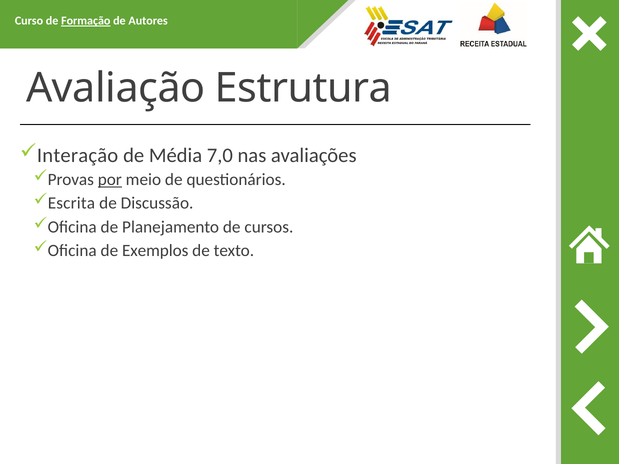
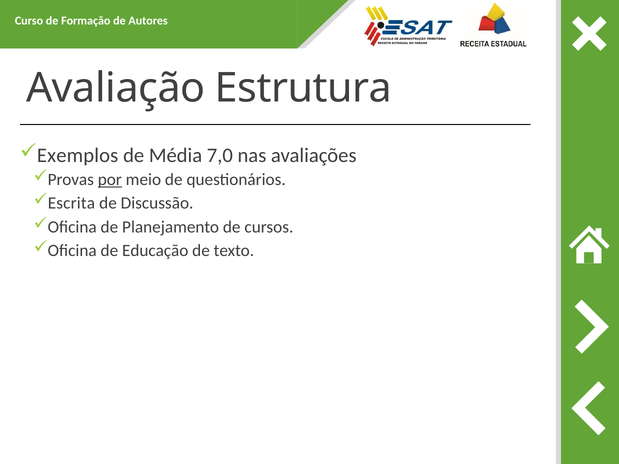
Formação underline: present -> none (86, 21)
Interação: Interação -> Exemplos (78, 156)
Exemplos: Exemplos -> Educação (155, 251)
